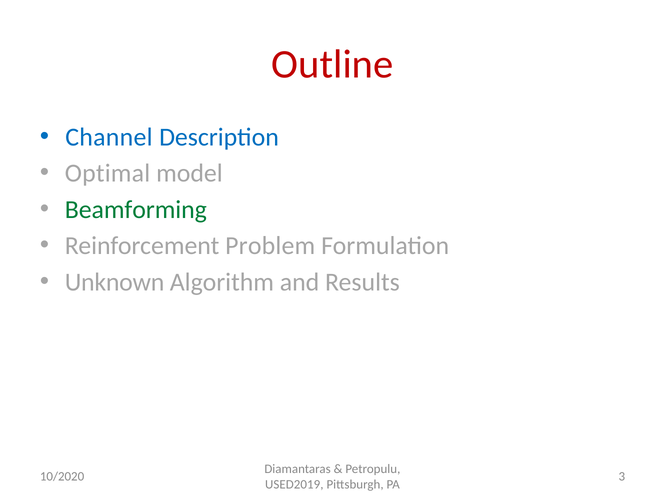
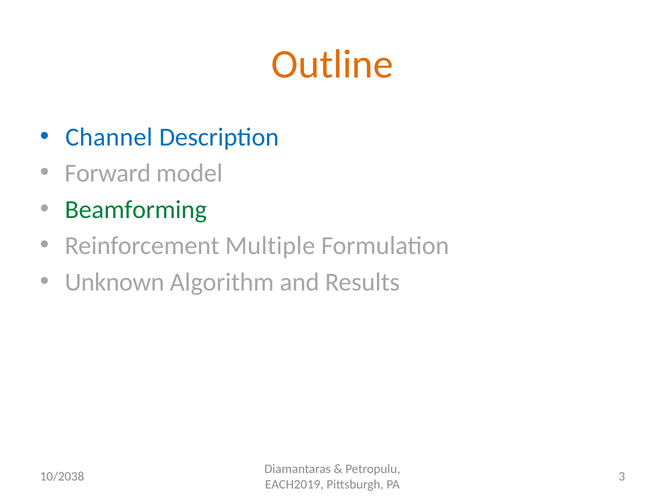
Outline colour: red -> orange (332, 64)
Optimal: Optimal -> Forward (108, 173)
Problem: Problem -> Multiple (270, 246)
10/2020: 10/2020 -> 10/2038 (62, 476)
USED2019: USED2019 -> EACH2019 (294, 484)
